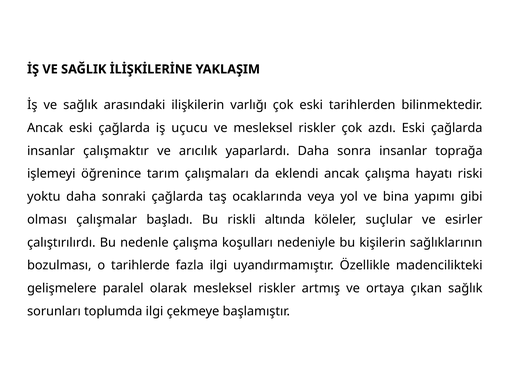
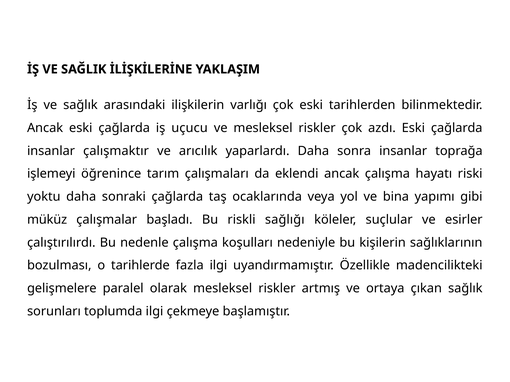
olması: olması -> müküz (47, 220)
altında: altında -> sağlığı (285, 220)
